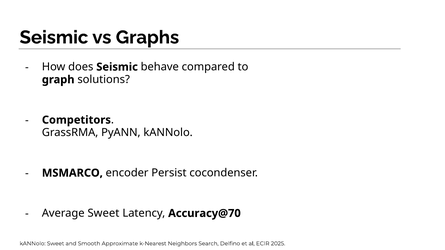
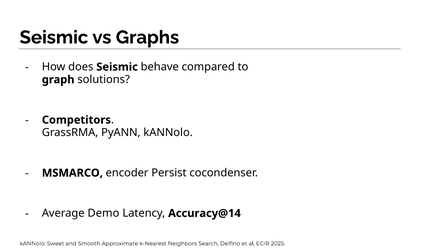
Average Sweet: Sweet -> Demo (103, 214)
Accuracy@70: Accuracy@70 -> Accuracy@14 (204, 214)
